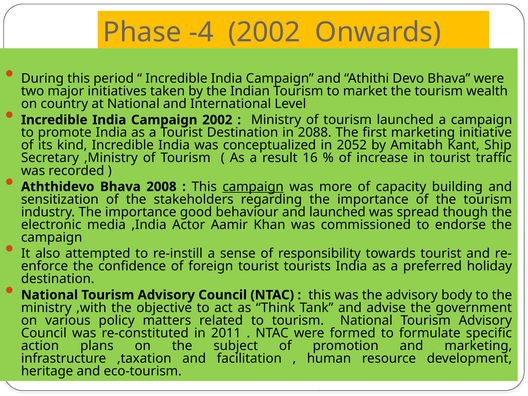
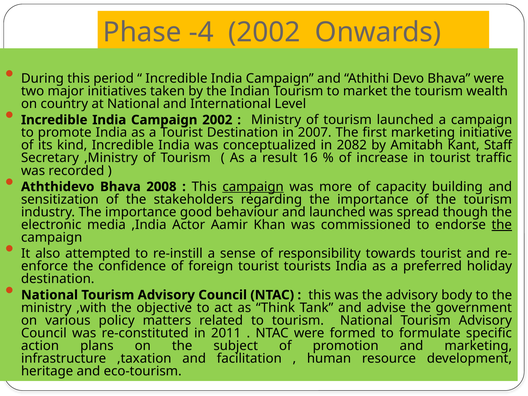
2088: 2088 -> 2007 (315, 133)
2052: 2052 -> 2082 (352, 145)
Ship: Ship -> Staff (498, 145)
the underline: none -> present (502, 225)
